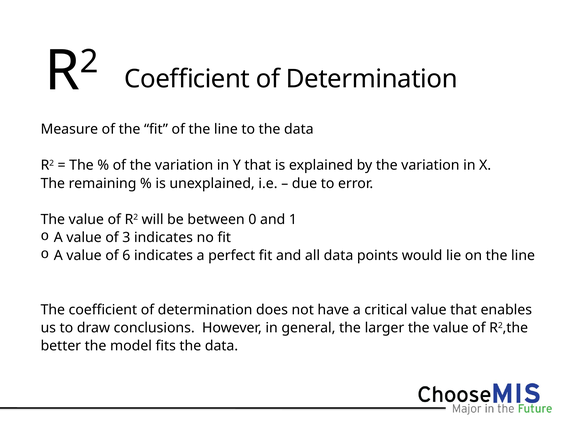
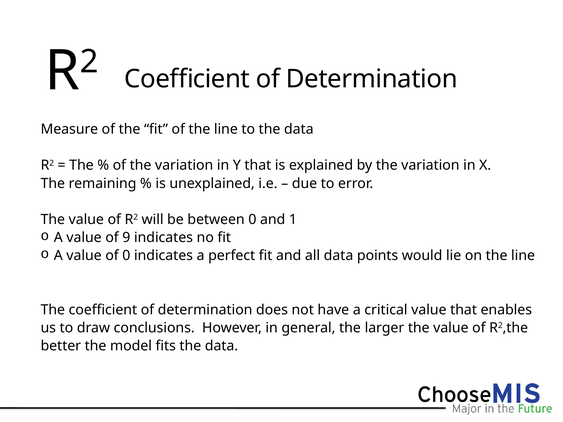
3: 3 -> 9 (126, 238)
of 6: 6 -> 0 (126, 256)
